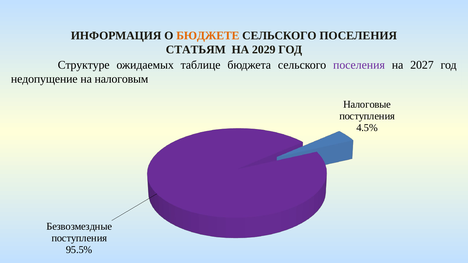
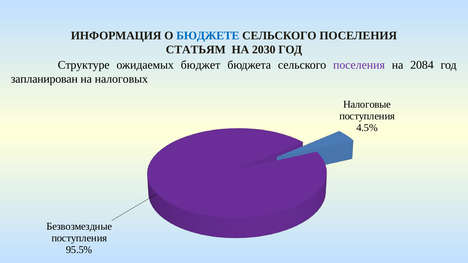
БЮДЖЕТЕ colour: orange -> blue (208, 36)
2029: 2029 -> 2030 (264, 50)
таблице: таблице -> бюджет (201, 65)
2027: 2027 -> 2084 (422, 65)
недопущение: недопущение -> запланирован (44, 79)
налоговым: налоговым -> налоговых (121, 79)
